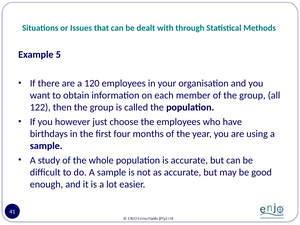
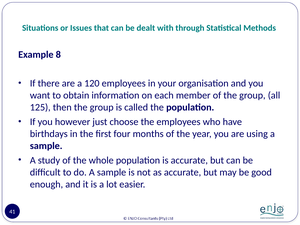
5: 5 -> 8 (58, 55)
122: 122 -> 125 (40, 107)
